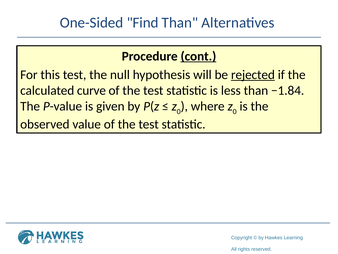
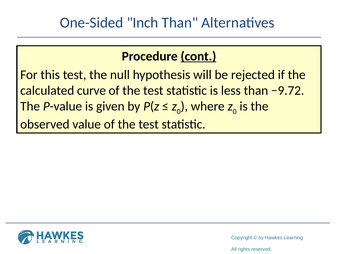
Find: Find -> Inch (143, 23)
rejected underline: present -> none (253, 75)
−1.84: −1.84 -> −9.72 (288, 90)
